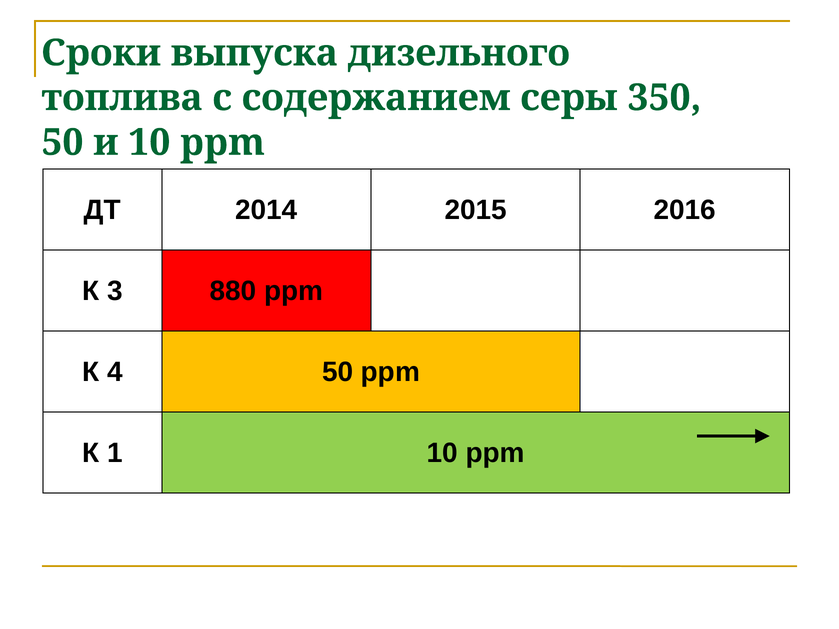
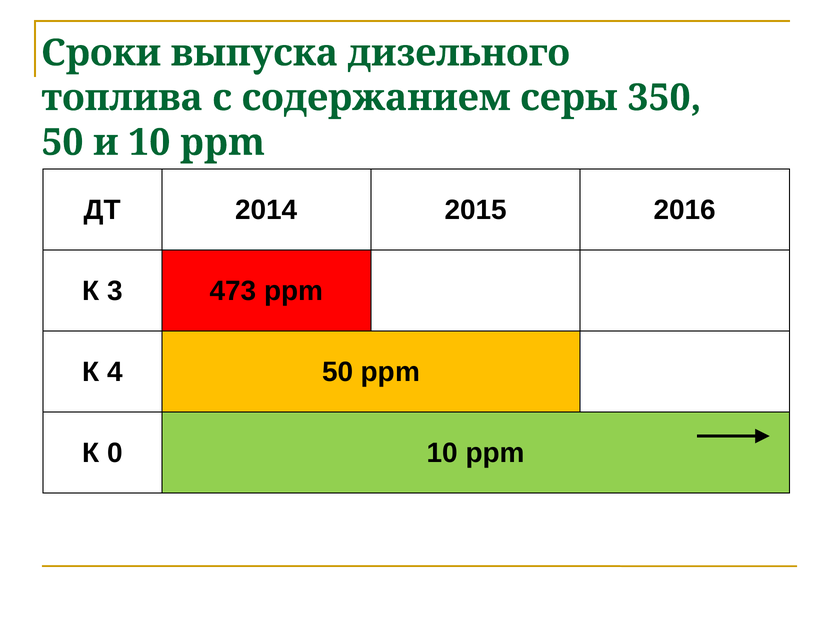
880: 880 -> 473 (233, 291)
1: 1 -> 0 (115, 453)
